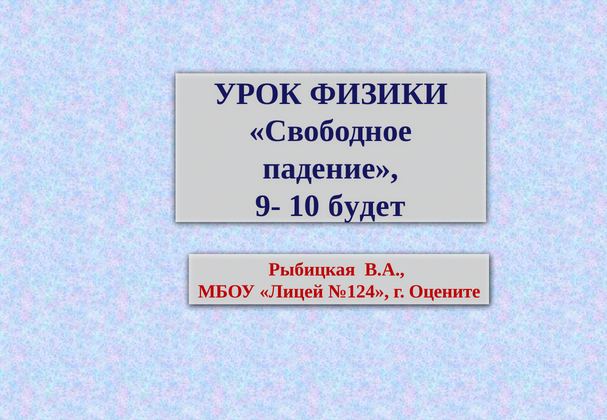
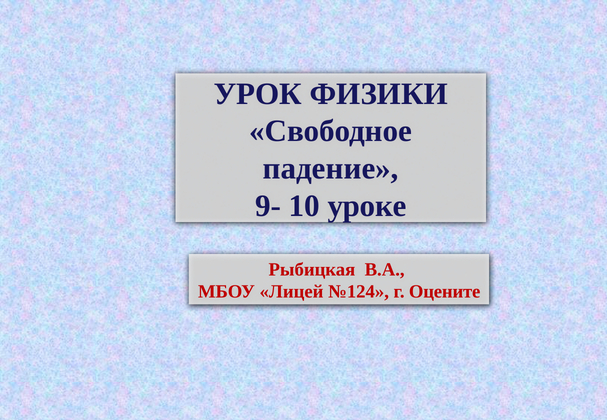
будет: будет -> уроке (367, 206)
